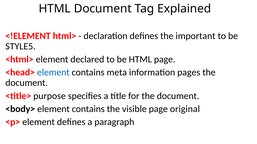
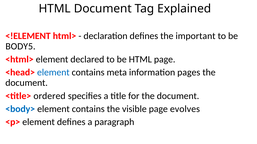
STYLE5: STYLE5 -> BODY5 (20, 47)
purpose: purpose -> ordered (50, 96)
<body> colour: black -> blue (20, 109)
original: original -> evolves (185, 109)
